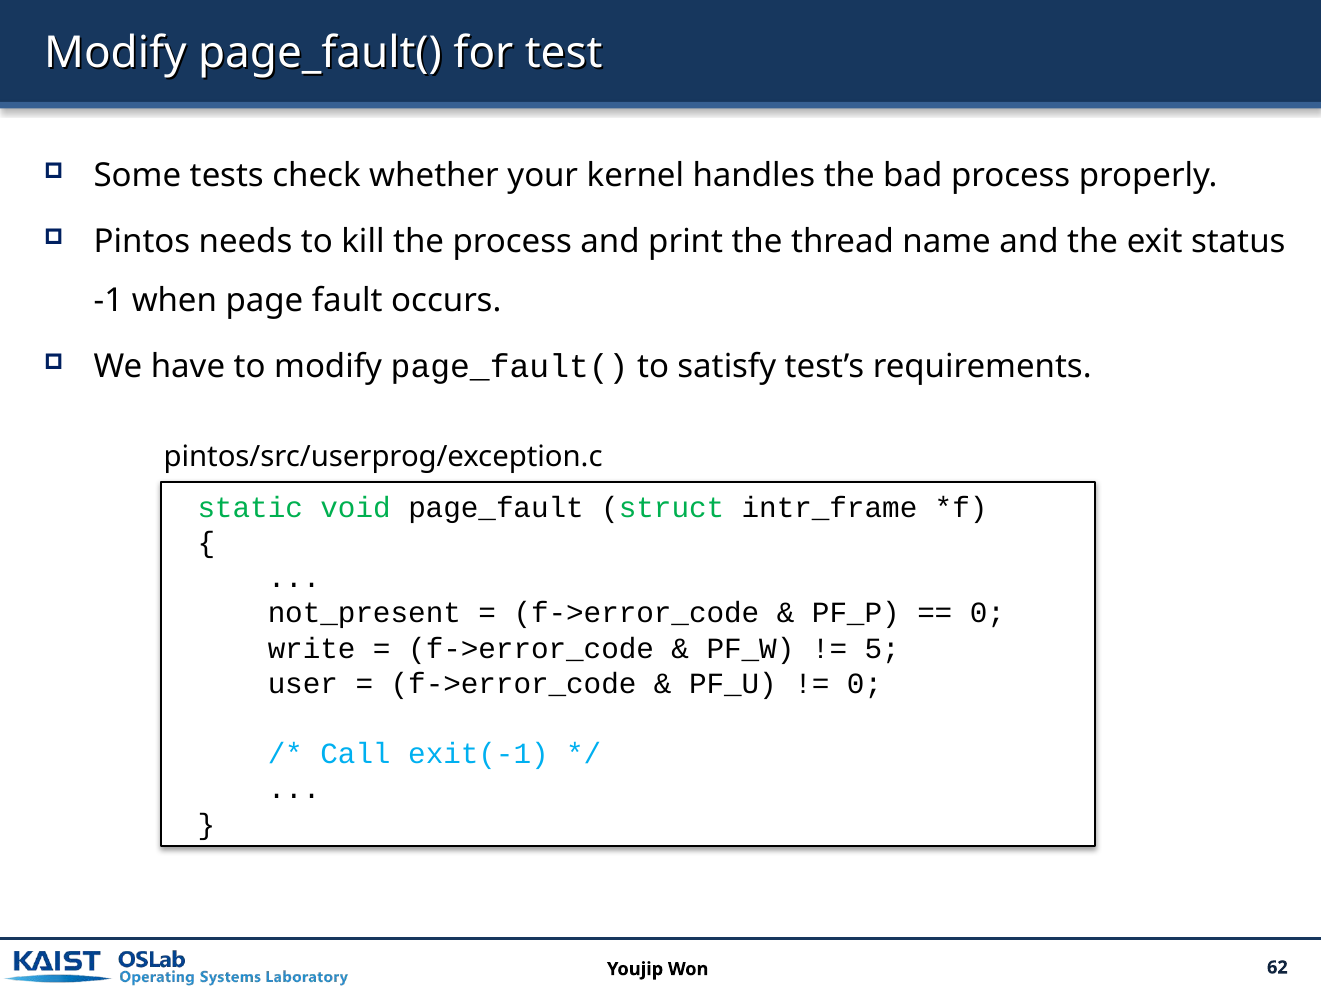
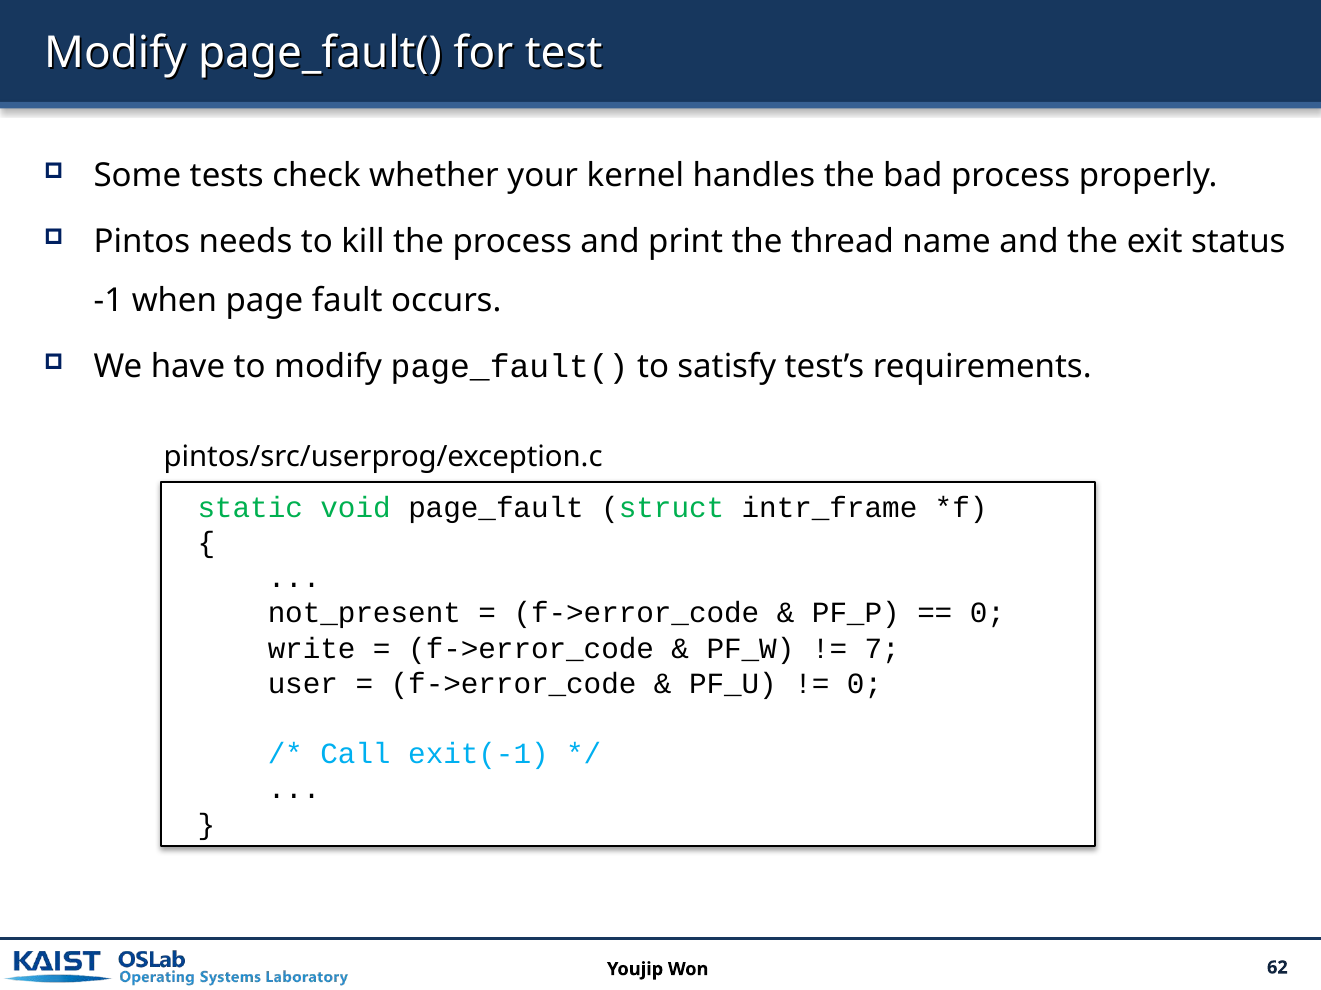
5: 5 -> 7 (882, 649)
